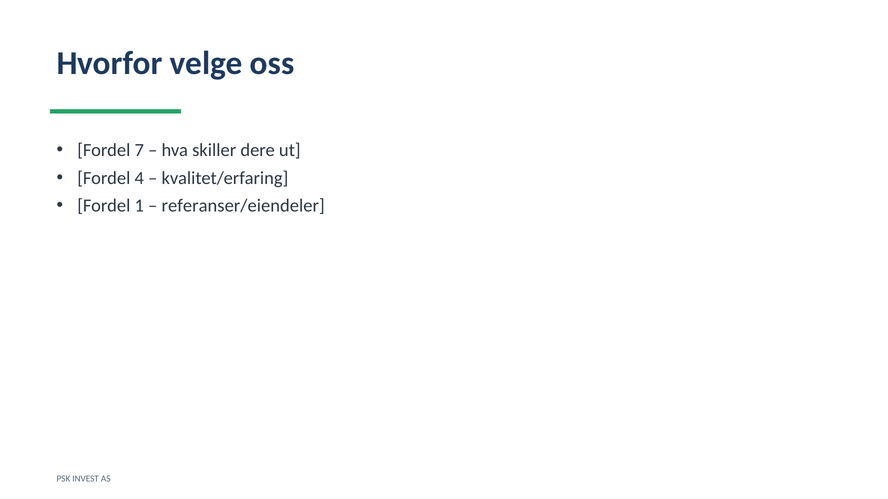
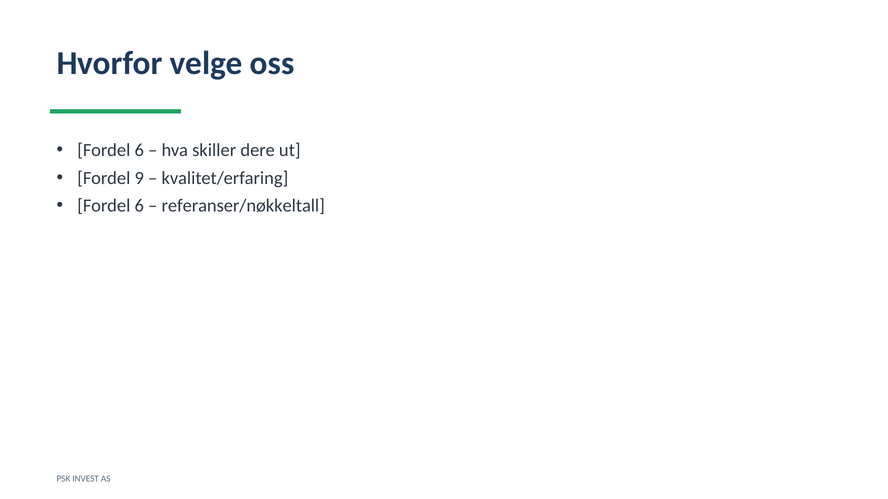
7: 7 -> 6 (139, 150)
4: 4 -> 9 (139, 178)
1: 1 -> 6 (139, 206)
referanser/eiendeler: referanser/eiendeler -> referanser/nøkkeltall (243, 206)
